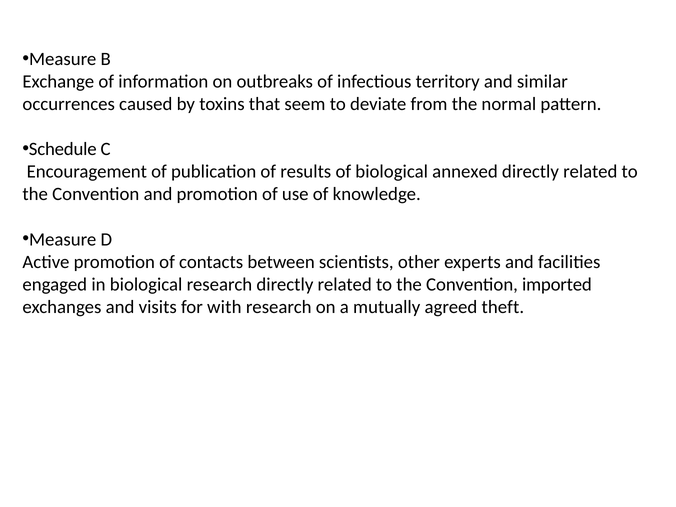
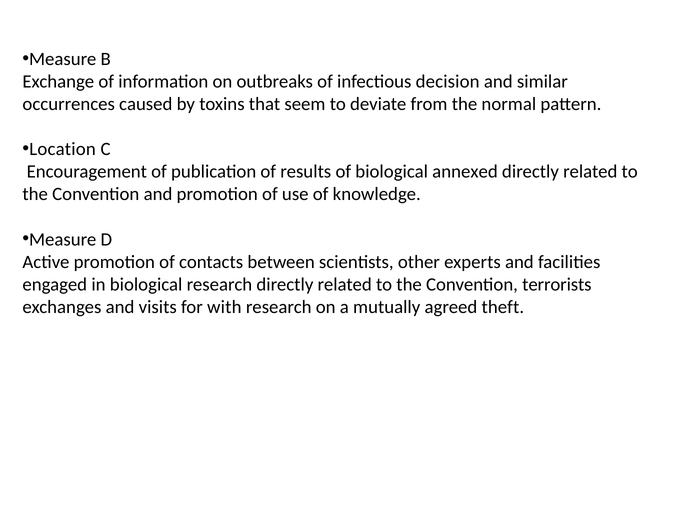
territory: territory -> decision (448, 82)
Schedule: Schedule -> Location (63, 149)
imported: imported -> terrorists (557, 284)
